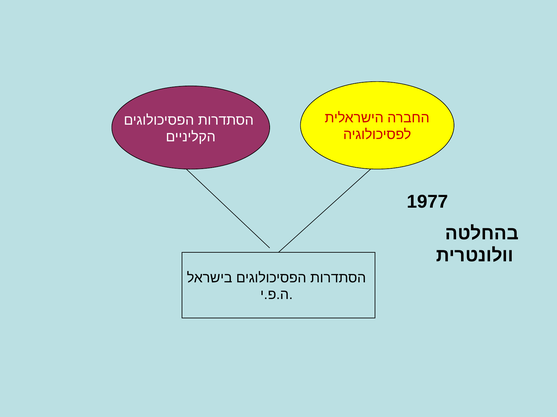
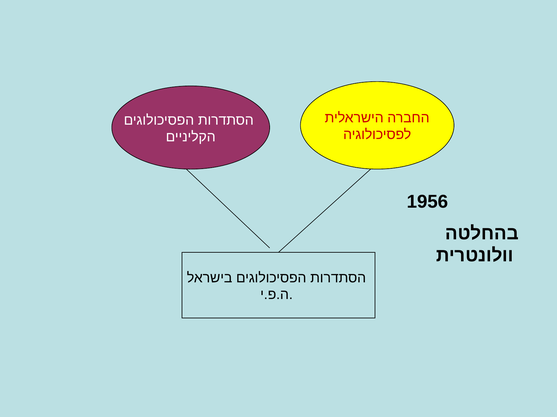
1977: 1977 -> 1956 (427, 202)
